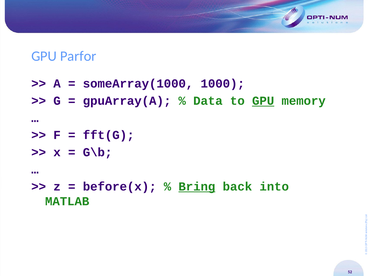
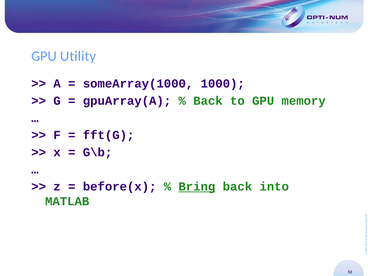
Parfor: Parfor -> Utility (78, 56)
Data: Data -> Back (208, 101)
GPU underline: present -> none (263, 101)
